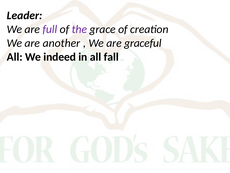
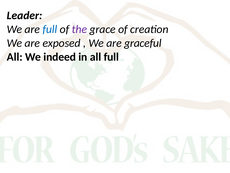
full colour: purple -> blue (50, 29)
another: another -> exposed (62, 43)
all fall: fall -> full (111, 57)
